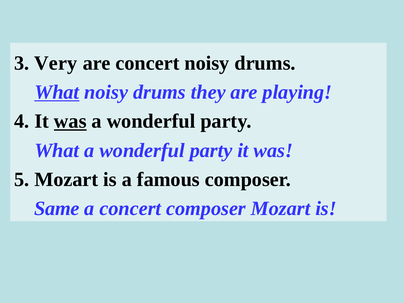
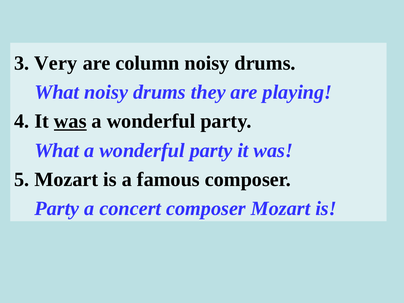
are concert: concert -> column (147, 63)
What underline: present -> none (57, 92)
Same: Same -> Party (57, 209)
